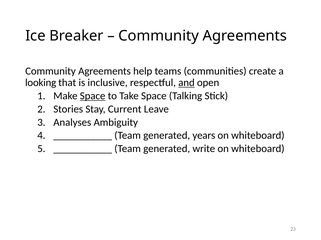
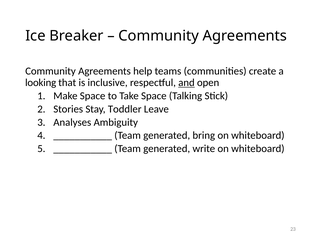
Space underline: present -> none (93, 96)
Current: Current -> Toddler (125, 109)
years: years -> bring (204, 136)
